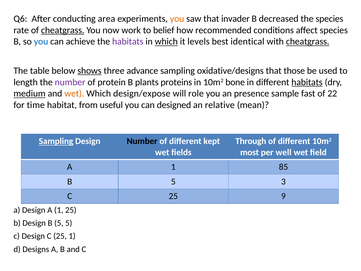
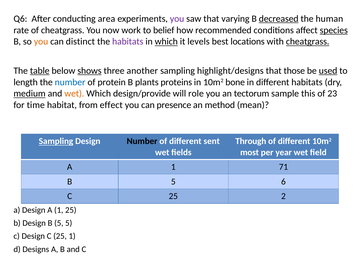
you colour: orange -> purple (177, 19)
invader: invader -> varying (235, 19)
decreased underline: none -> present (279, 19)
the species: species -> human (329, 19)
cheatgrass underline: present -> none (63, 30)
species underline: none -> present (334, 30)
you colour: blue -> orange (41, 42)
achieve: achieve -> distinct (80, 42)
identical: identical -> locations (248, 42)
table underline: none -> present (40, 71)
advance: advance -> another (142, 71)
oxidative/designs: oxidative/designs -> highlight/designs (230, 71)
used underline: none -> present (328, 71)
number colour: purple -> blue (70, 82)
habitats underline: present -> none (307, 82)
design/expose: design/expose -> design/provide (142, 93)
presence: presence -> tectorum (252, 93)
fast: fast -> this (308, 93)
22: 22 -> 23 (332, 93)
useful: useful -> effect (111, 105)
designed: designed -> presence (174, 105)
relative: relative -> method (220, 105)
kept: kept -> sent (212, 141)
well: well -> year (284, 152)
85: 85 -> 71 (283, 167)
3: 3 -> 6 (283, 181)
9: 9 -> 2 (283, 196)
